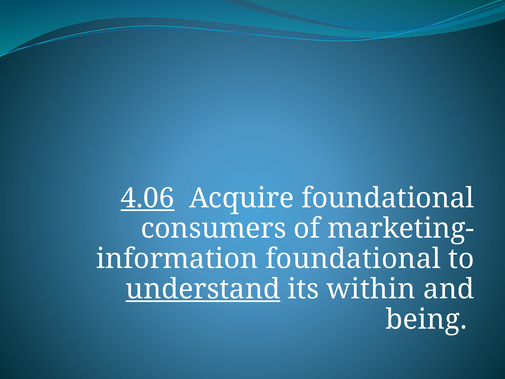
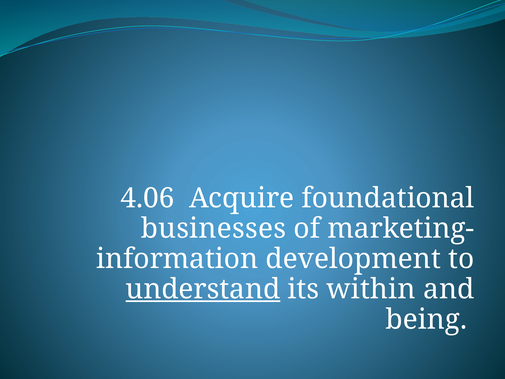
4.06 underline: present -> none (148, 198)
consumers: consumers -> businesses (213, 228)
foundational: foundational -> development (353, 259)
